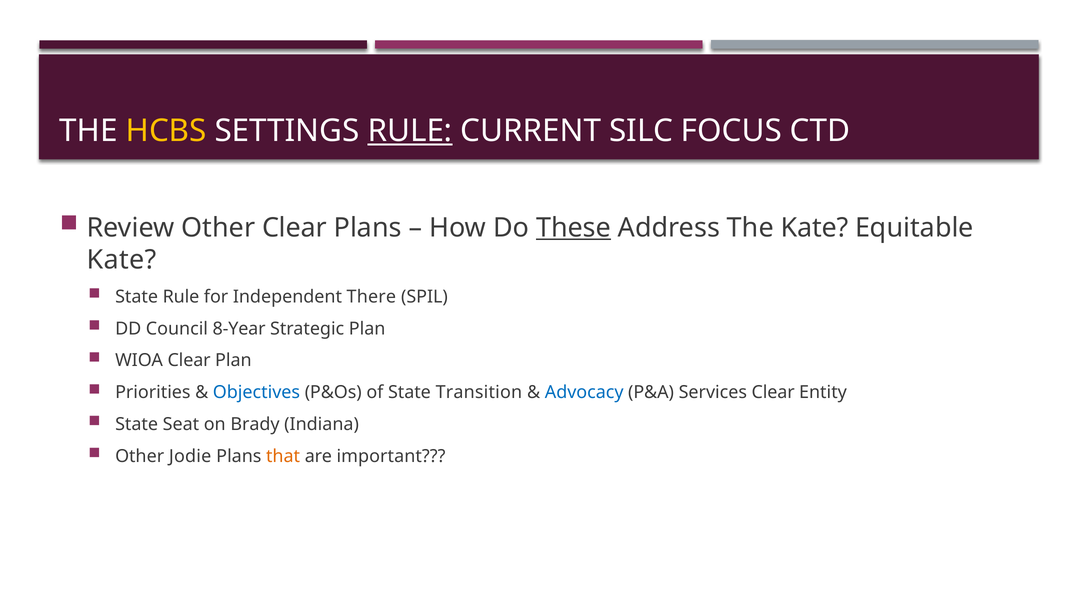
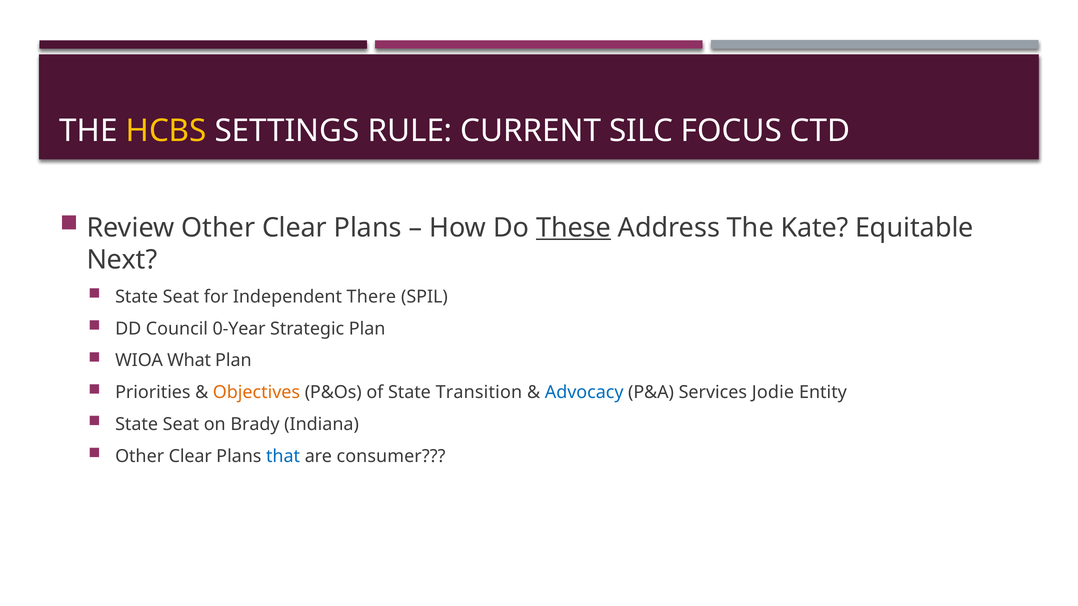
RULE underline: present -> none (410, 131)
Kate: Kate -> Next (122, 260)
Rule: Rule -> Seat (181, 297)
8-Year: 8-Year -> 0-Year (239, 329)
WIOA Clear: Clear -> What (189, 361)
Objectives colour: blue -> orange (256, 393)
Services Clear: Clear -> Jodie (773, 393)
Jodie: Jodie -> Clear (190, 456)
that colour: orange -> blue (283, 456)
important: important -> consumer (391, 456)
